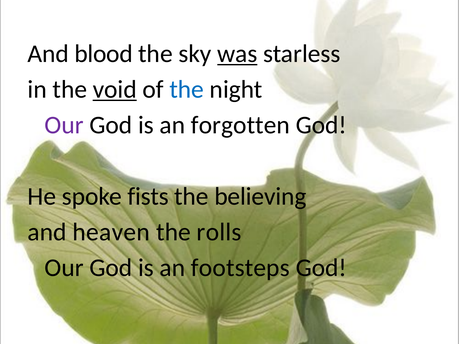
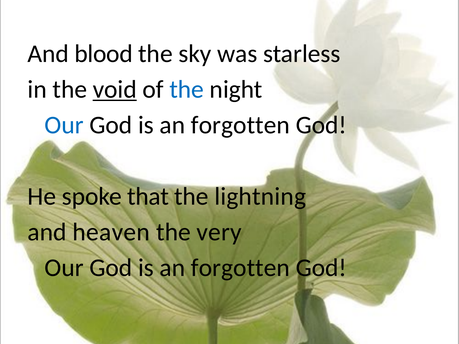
was underline: present -> none (237, 54)
Our colour: purple -> blue (64, 125)
fists: fists -> that (148, 197)
believing: believing -> lightning (260, 197)
rolls: rolls -> very (219, 232)
footsteps: footsteps -> forgotten (240, 268)
